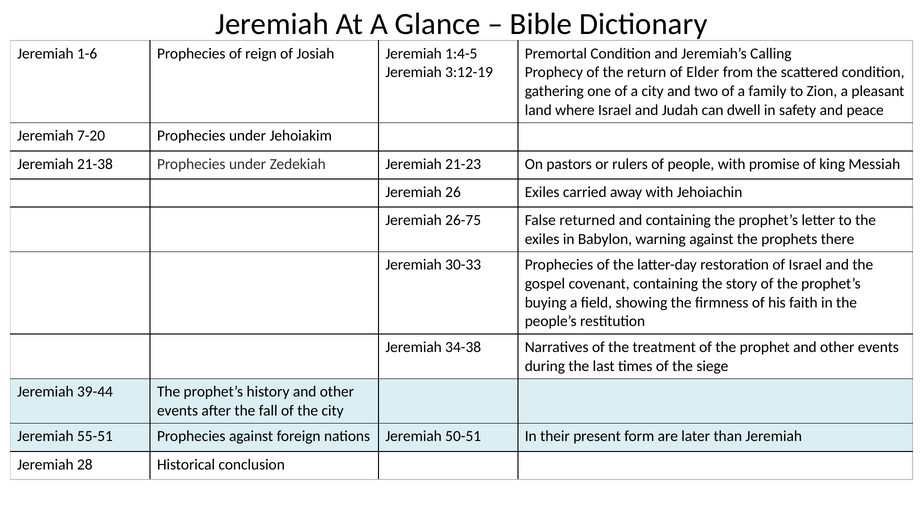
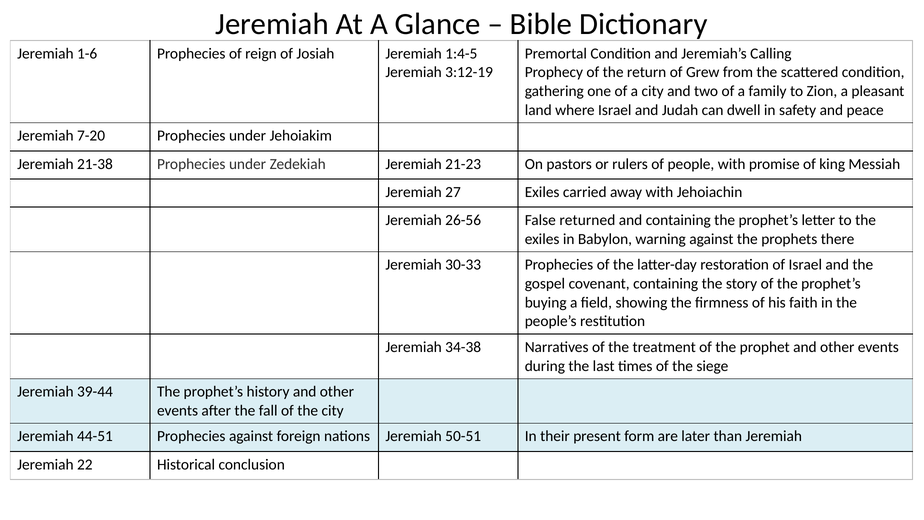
Elder: Elder -> Grew (703, 72)
26: 26 -> 27 (453, 192)
26-75: 26-75 -> 26-56 (463, 220)
55-51: 55-51 -> 44-51 (95, 436)
28: 28 -> 22 (85, 464)
